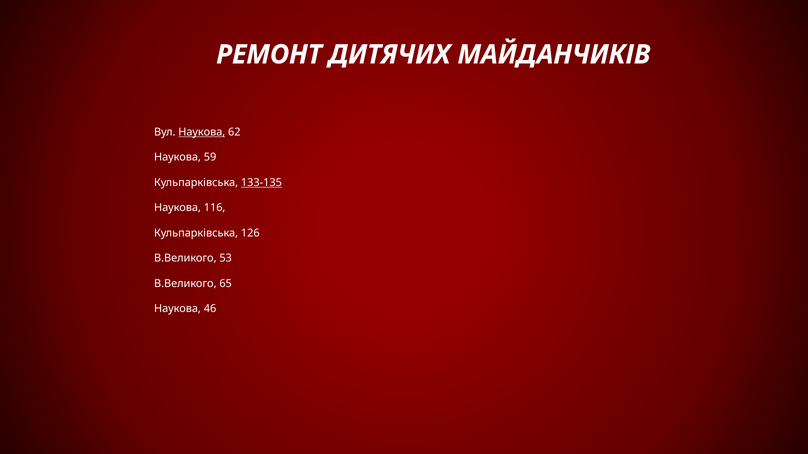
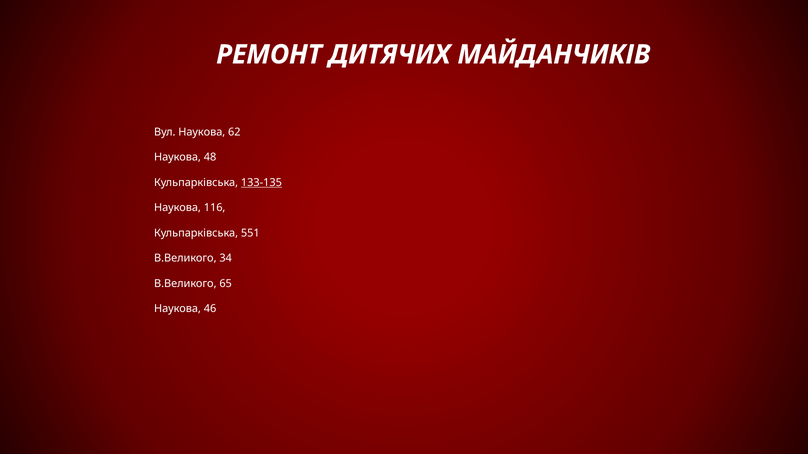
Наукова underline: present -> none (202, 132)
59: 59 -> 48 (210, 157)
126: 126 -> 551 (250, 233)
53: 53 -> 34 (226, 259)
